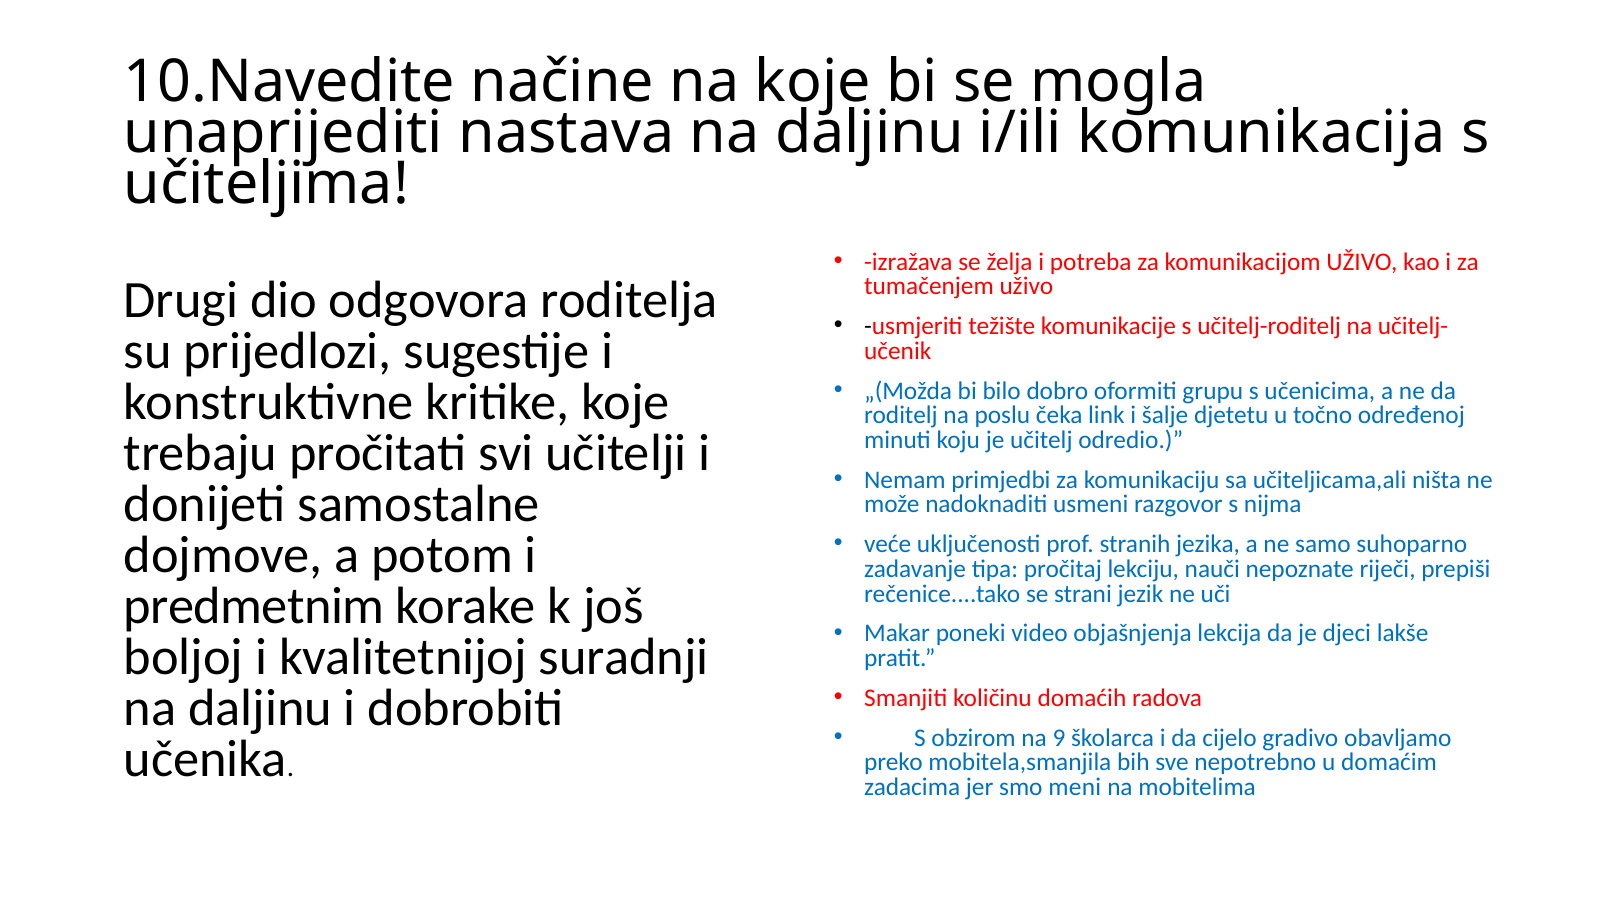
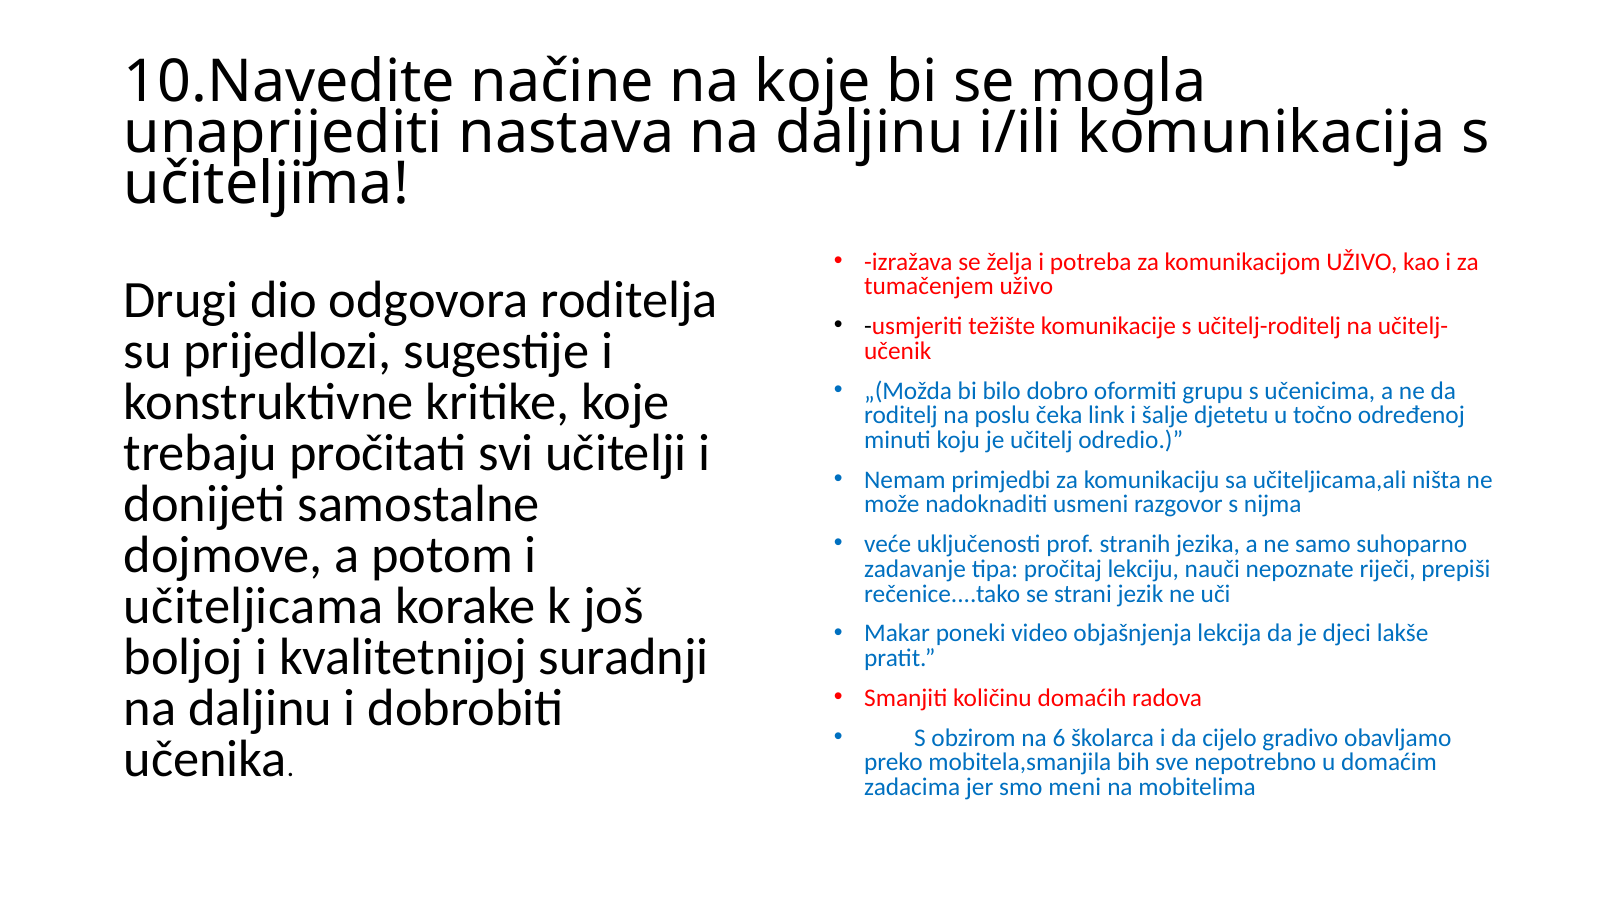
predmetnim: predmetnim -> učiteljicama (254, 607)
9: 9 -> 6 (1059, 738)
